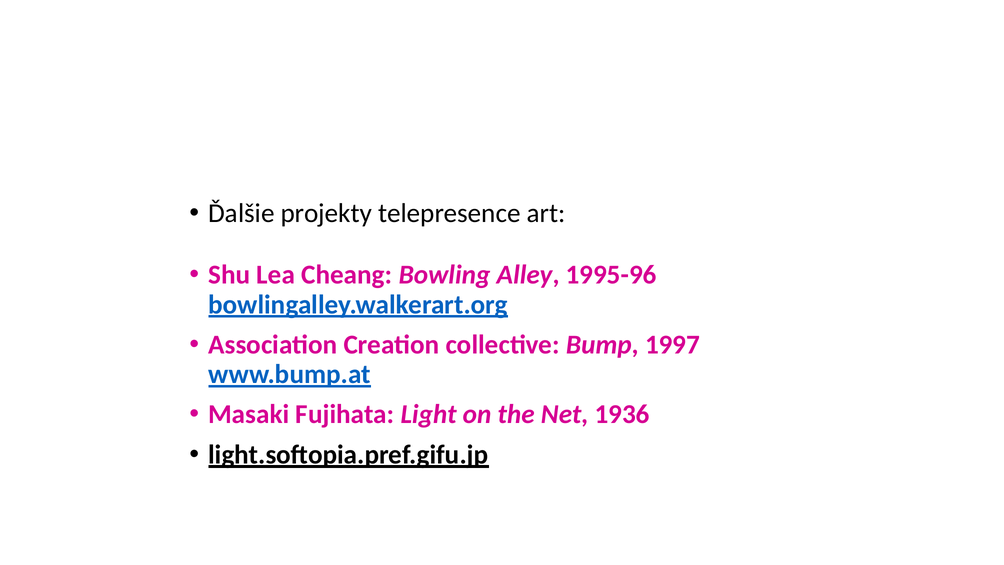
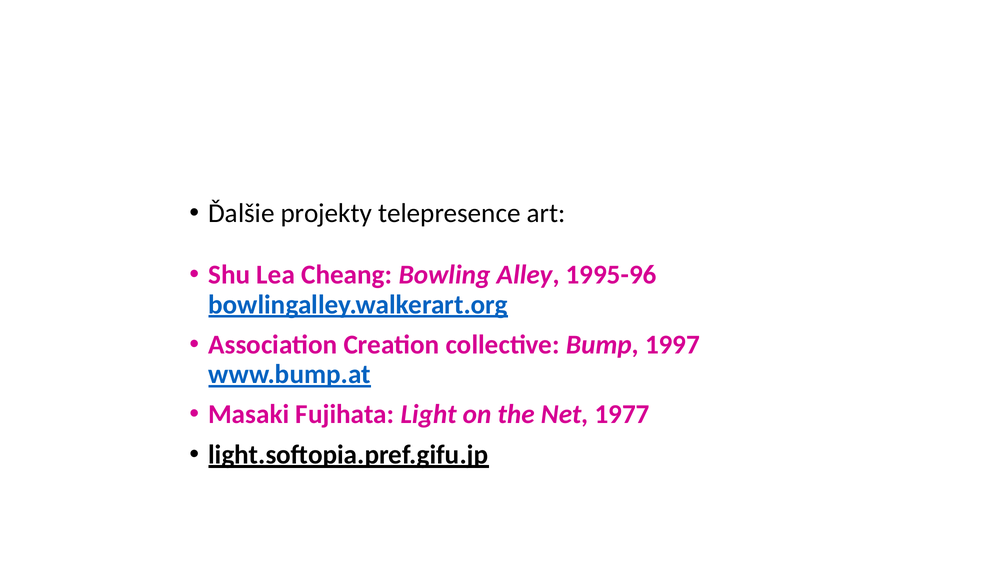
1936: 1936 -> 1977 (622, 414)
